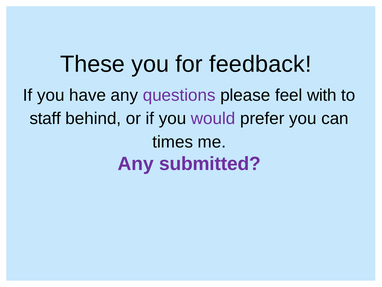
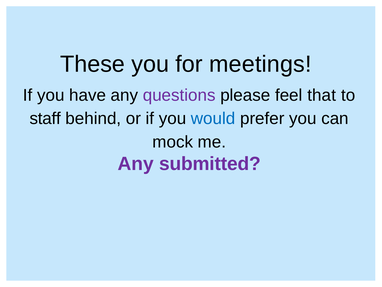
feedback: feedback -> meetings (260, 64)
with: with -> that (322, 95)
would colour: purple -> blue (213, 118)
times: times -> mock (173, 142)
